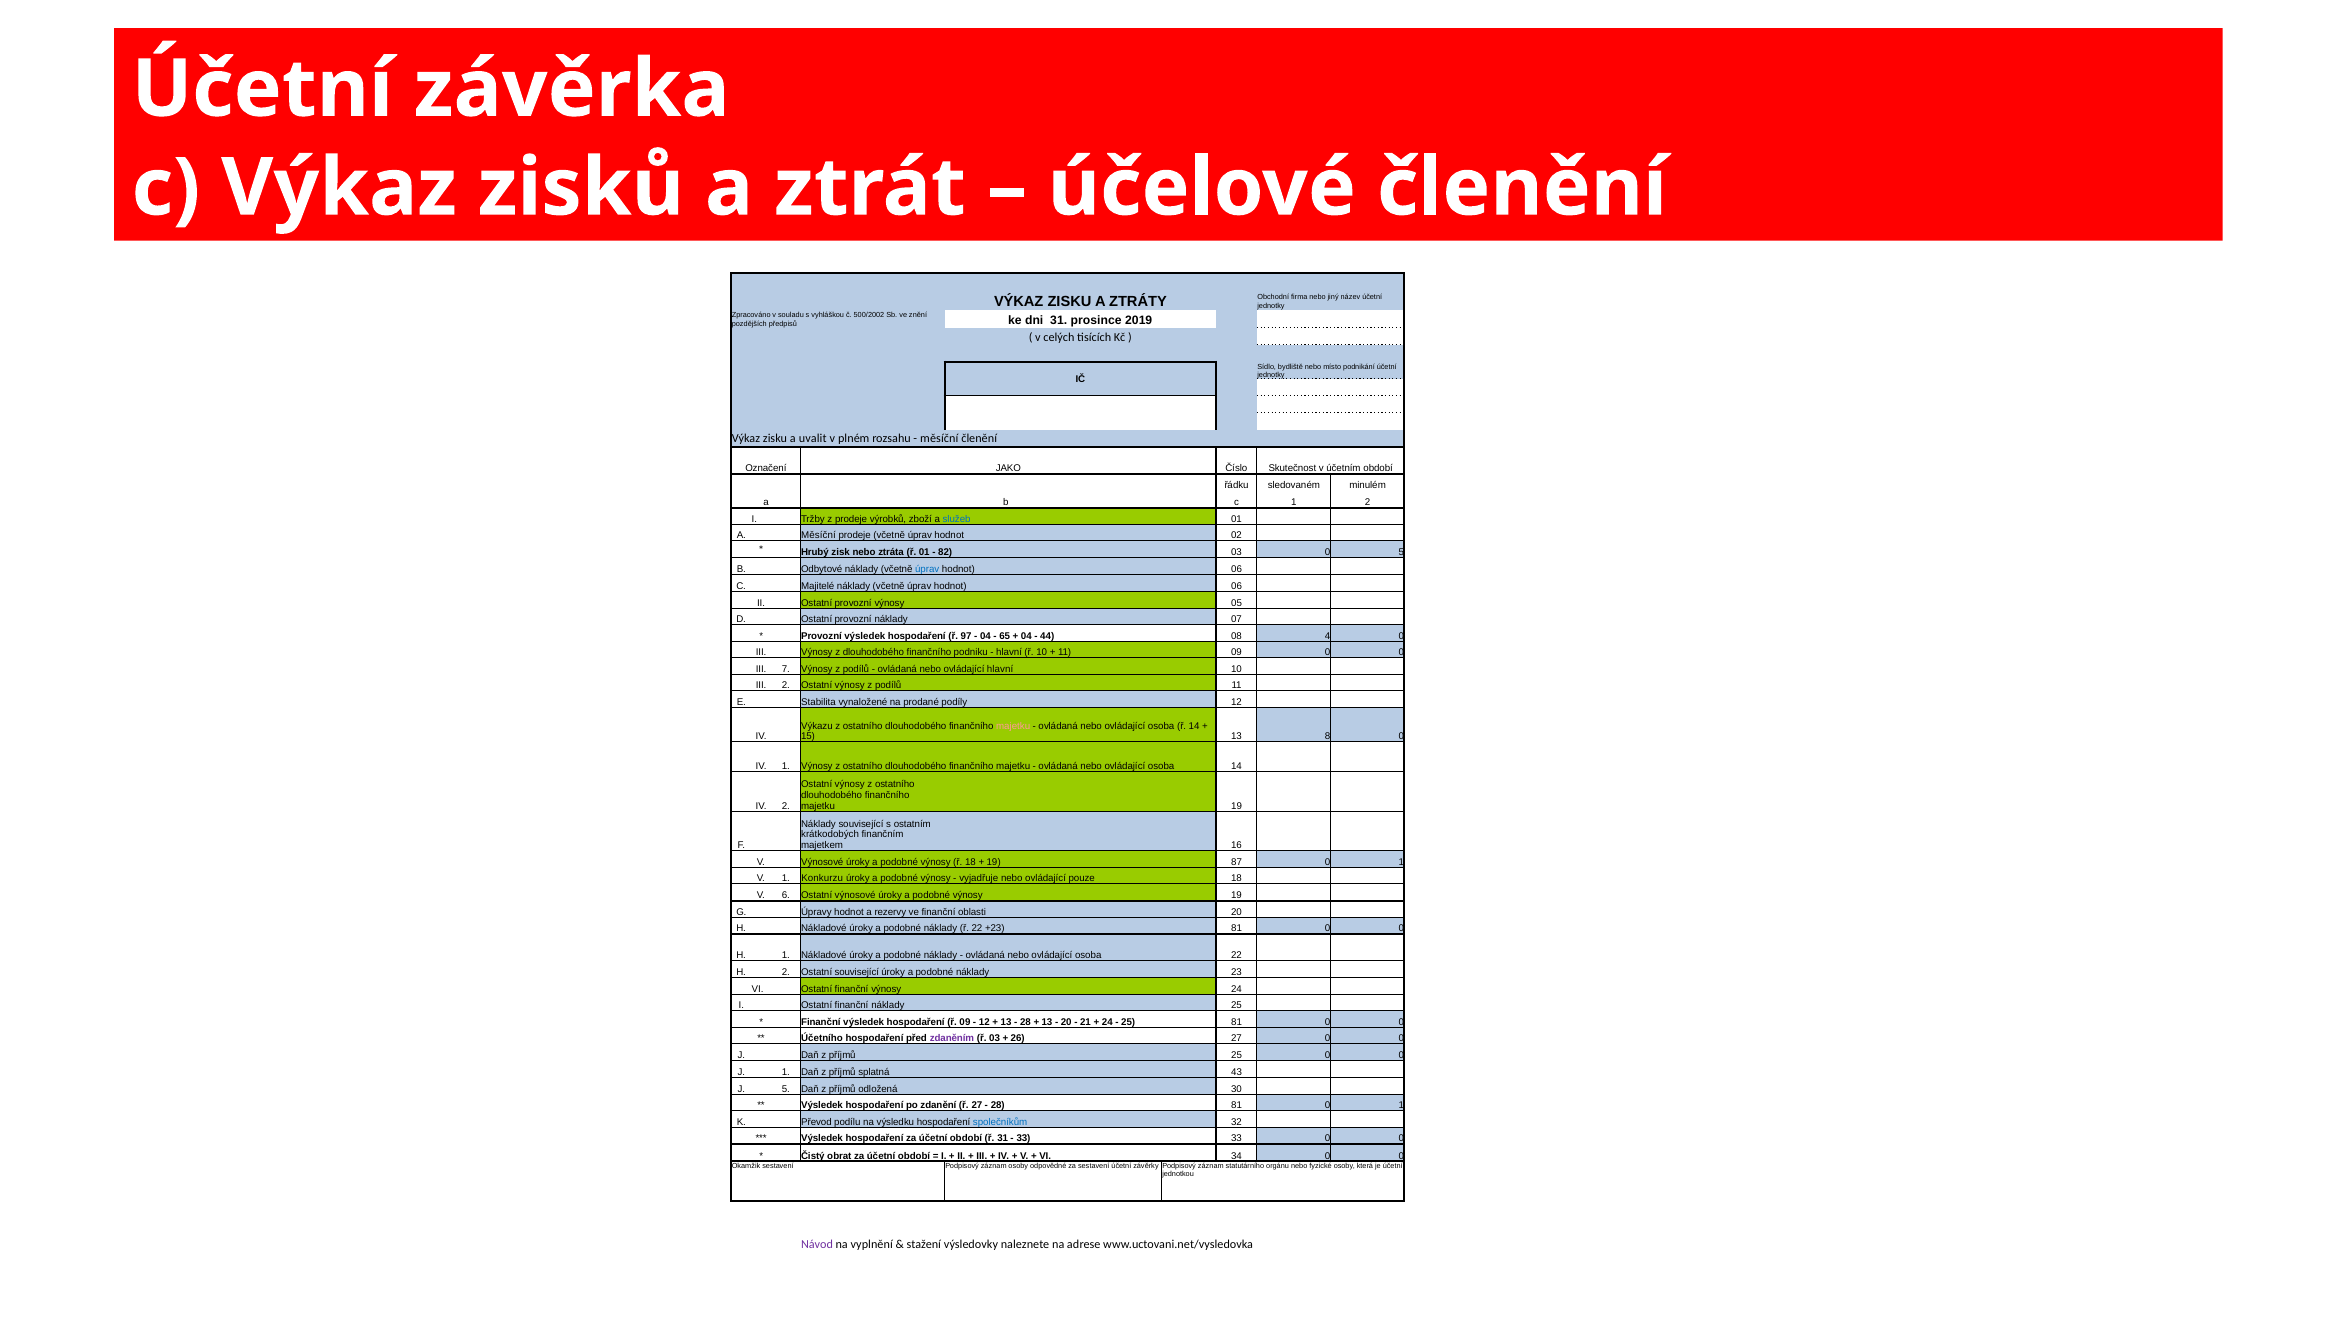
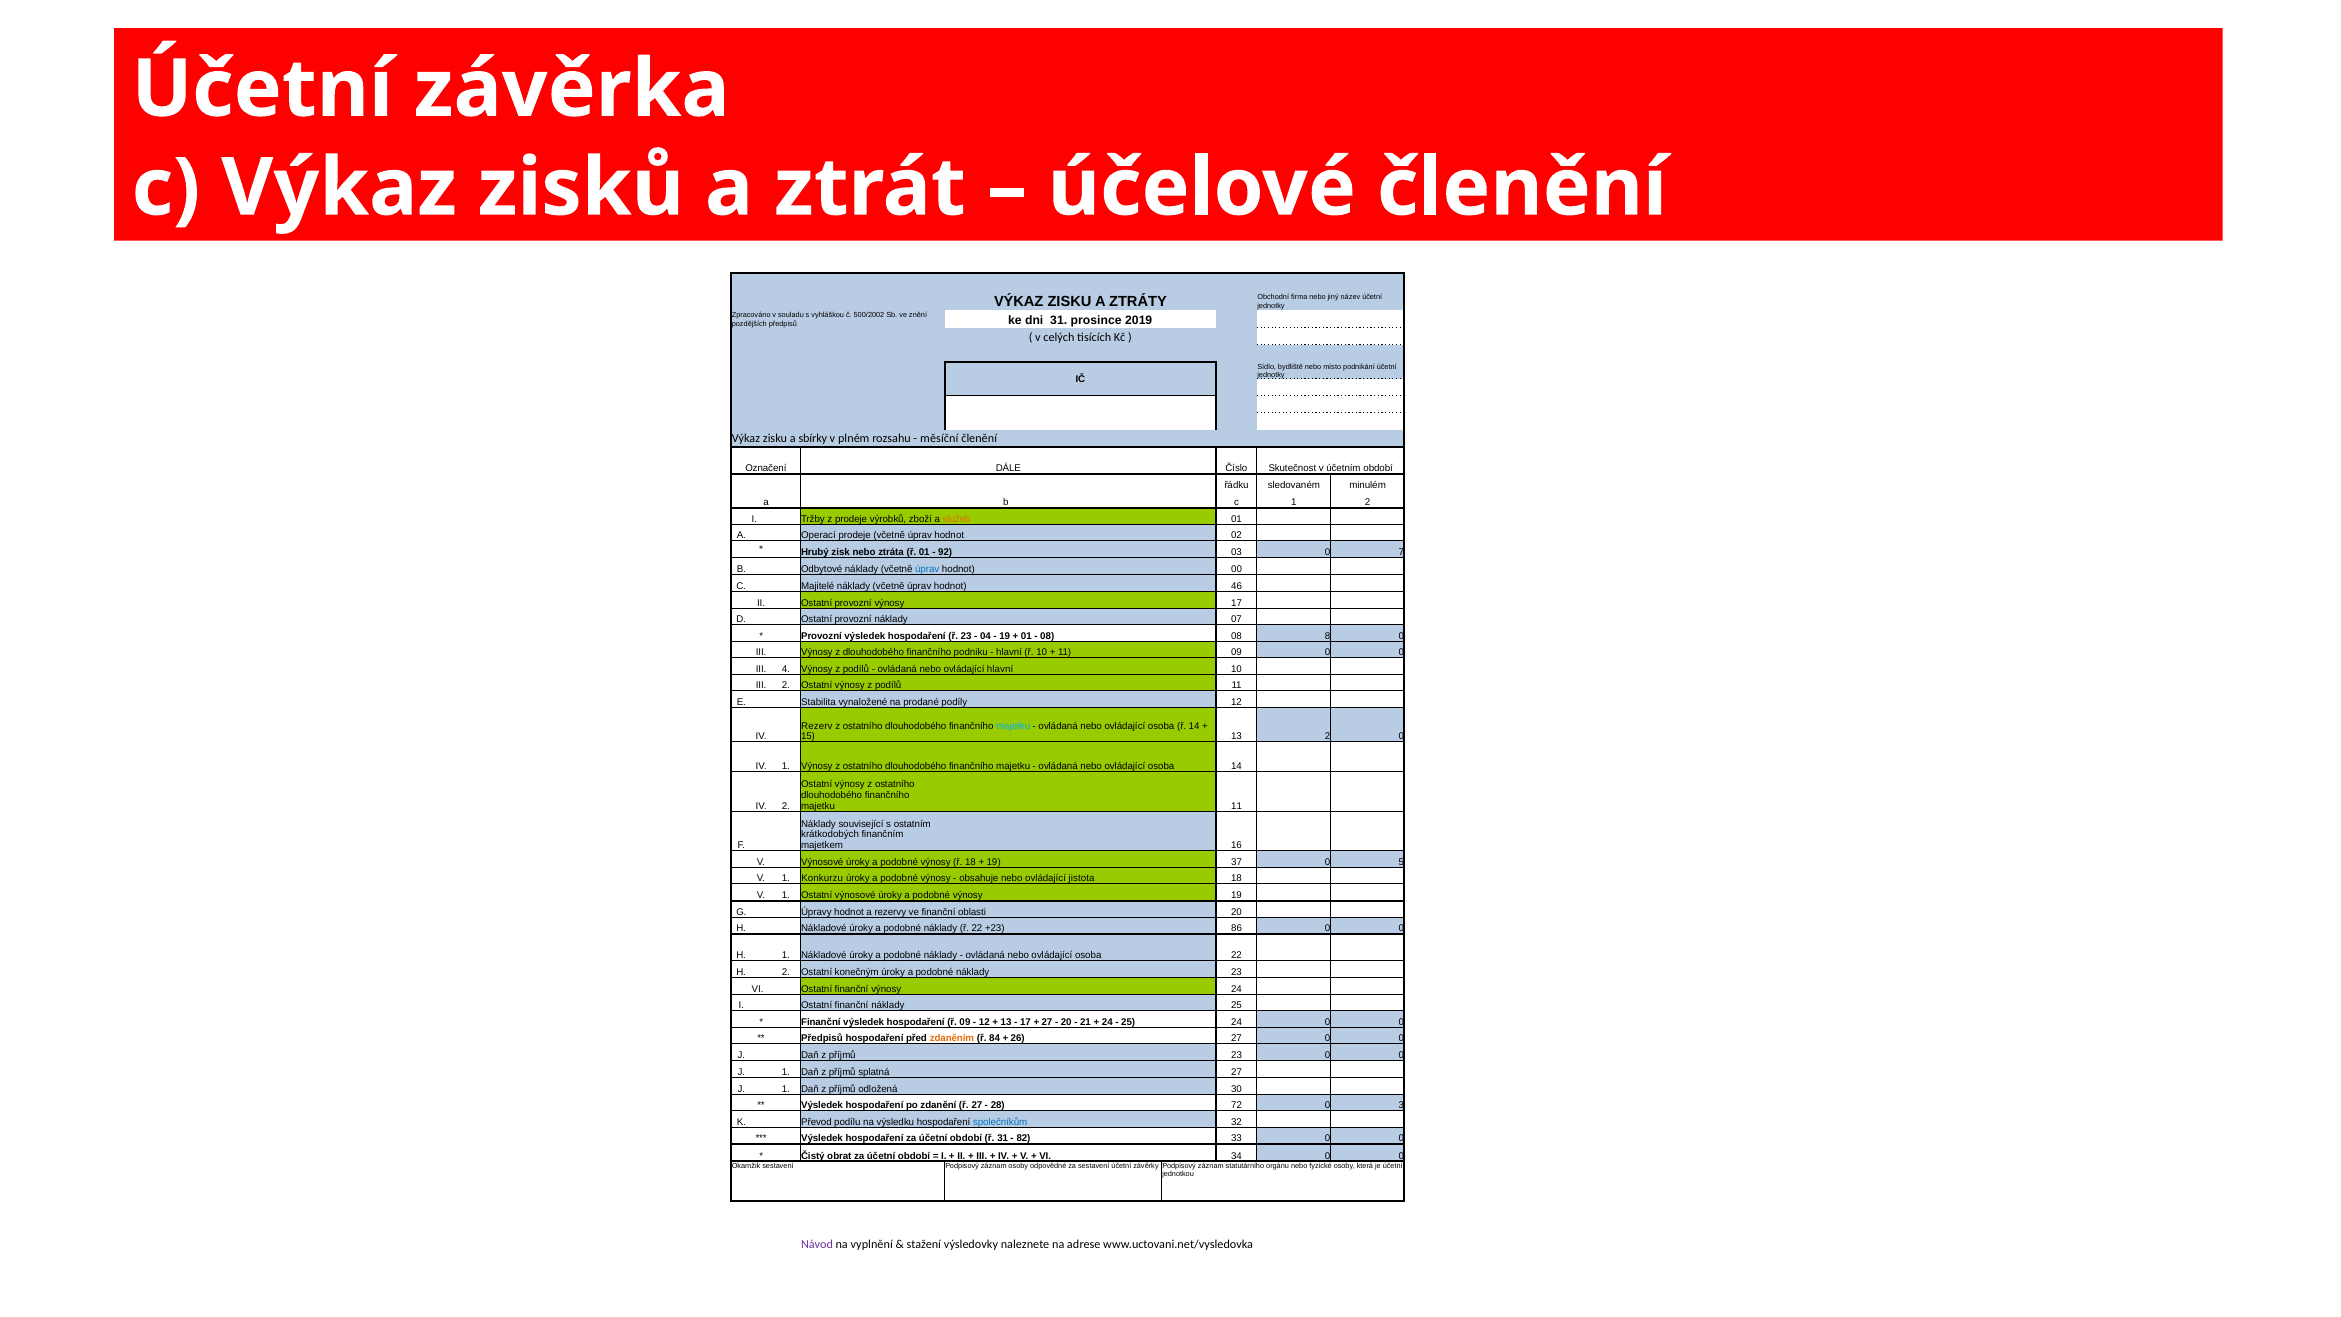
uvalit: uvalit -> sbírky (813, 438)
JAKO: JAKO -> DÁLE (1008, 469)
služeb colour: blue -> orange (957, 519)
A Měsíční: Měsíční -> Operací (818, 535)
82: 82 -> 92 (945, 552)
0 5: 5 -> 7 (1401, 552)
06: 06 -> 00 (1237, 569)
06: 06 -> 46 (1237, 586)
výnosy 05: 05 -> 17 (1237, 603)
ř 97: 97 -> 23 (966, 636)
65: 65 -> 19 (1005, 636)
04: 04 -> 01 (1026, 636)
44: 44 -> 08 (1047, 636)
4: 4 -> 8 (1328, 636)
7: 7 -> 4 (786, 669)
Výkazu: Výkazu -> Rezerv (817, 726)
majetku colour: pink -> light blue (1013, 726)
13 8: 8 -> 2 (1328, 737)
majetku 19: 19 -> 11 (1237, 806)
87: 87 -> 37 (1237, 862)
1: 1 -> 5 (1401, 862)
vyjadřuje: vyjadřuje -> obsahuje (979, 879)
pouze: pouze -> jistota (1082, 879)
6: 6 -> 1 (786, 896)
+23 81: 81 -> 86 (1237, 929)
Ostatní související: související -> konečným (857, 972)
28: 28 -> 17 (1025, 1022)
13: 13 -> 27 (1047, 1022)
25 81: 81 -> 24 (1237, 1022)
Účetního: Účetního -> Předpisů (822, 1038)
zdaněním colour: purple -> orange (952, 1038)
ř 03: 03 -> 84 (994, 1038)
příjmů 25: 25 -> 23 (1237, 1055)
splatná 43: 43 -> 27 (1237, 1072)
5: 5 -> 1 (786, 1089)
28 81: 81 -> 72 (1237, 1105)
1: 1 -> 3 (1401, 1105)
33: 33 -> 82 (1023, 1138)
